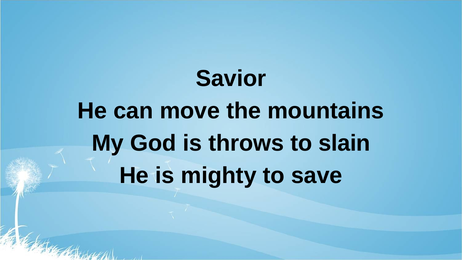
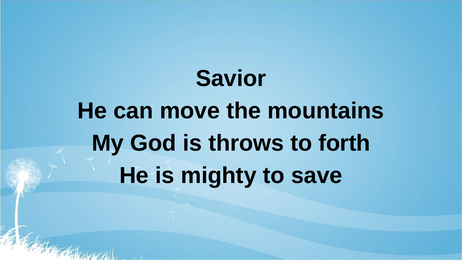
slain: slain -> forth (344, 143)
